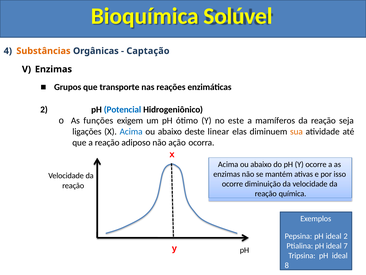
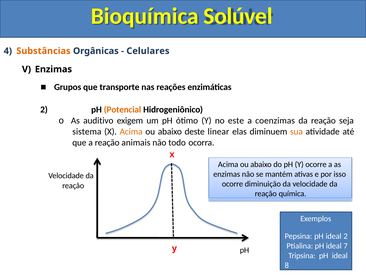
Captação: Captação -> Celulares (148, 51)
Potencial colour: blue -> orange (123, 109)
funções: funções -> auditivo (98, 120)
mamíferos: mamíferos -> coenzimas (275, 120)
ligações: ligações -> sistema (87, 131)
Acima colour: blue -> orange (131, 131)
adiposo: adiposo -> animais (136, 142)
ação: ação -> todo (177, 142)
